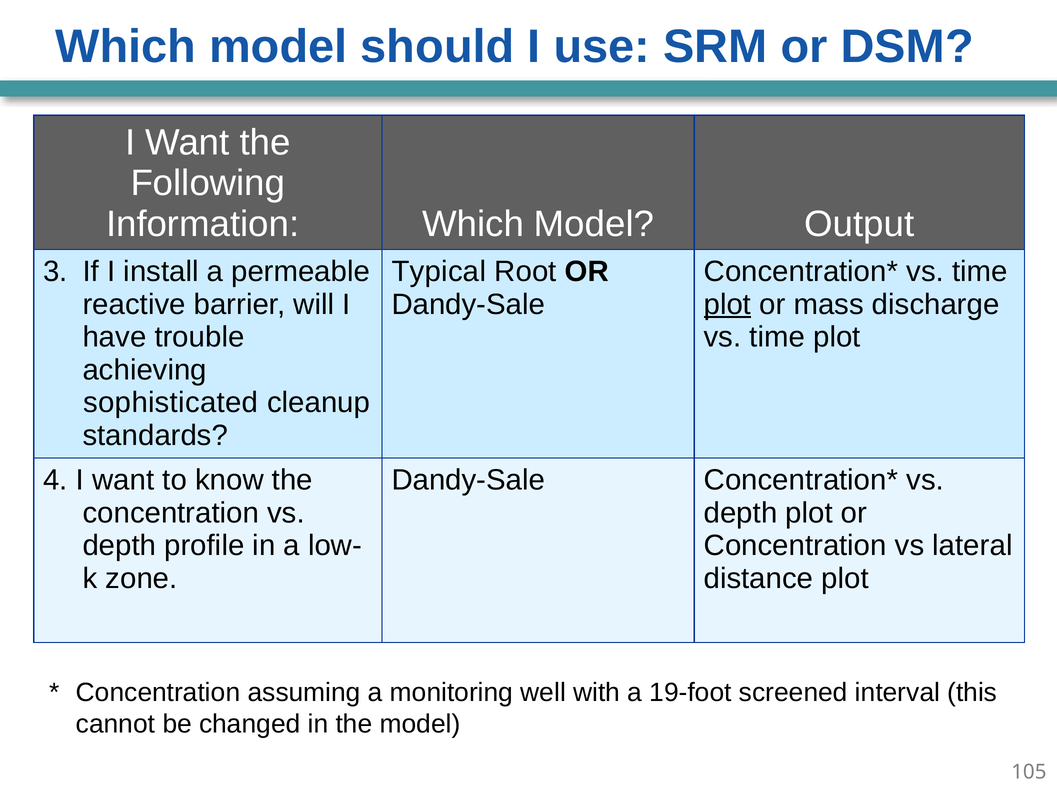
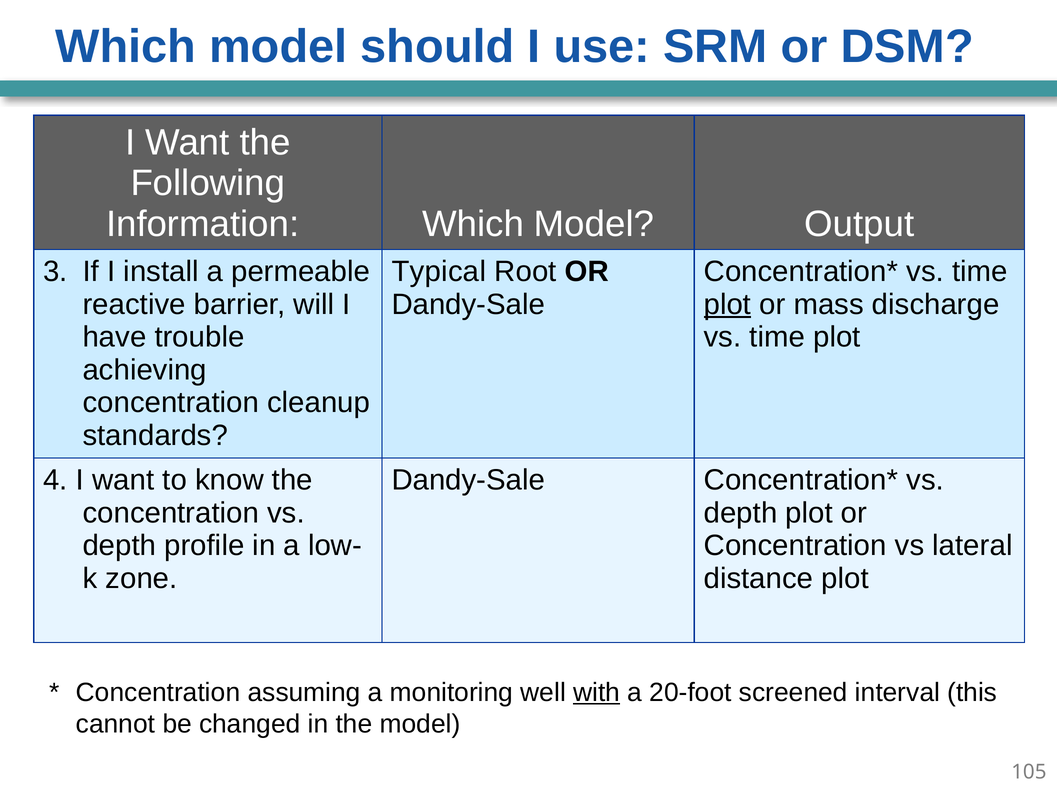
sophisticated: sophisticated -> concentration (171, 403)
with underline: none -> present (597, 692)
19-foot: 19-foot -> 20-foot (691, 692)
